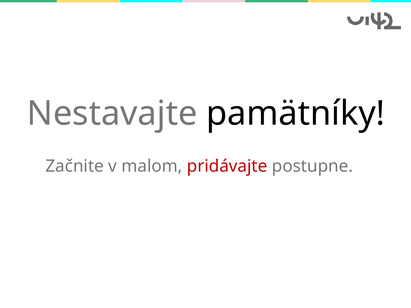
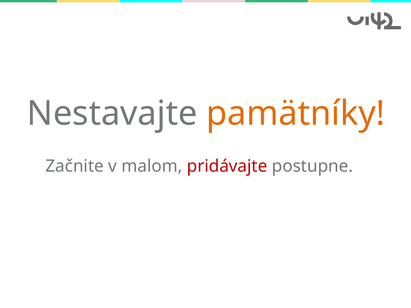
pamätníky colour: black -> orange (296, 114)
